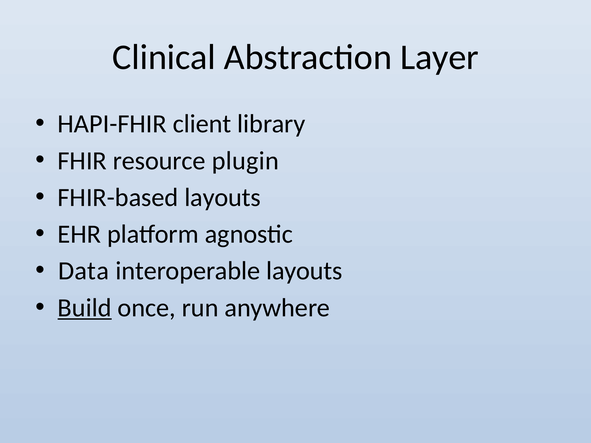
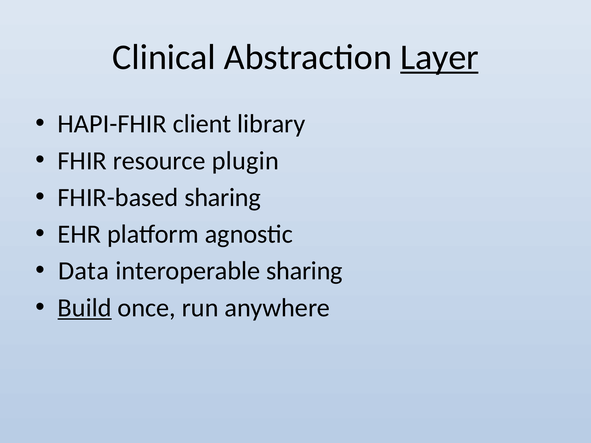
Layer underline: none -> present (439, 57)
FHIR-based layouts: layouts -> sharing (223, 198)
interoperable layouts: layouts -> sharing (304, 271)
